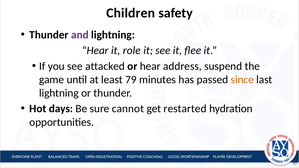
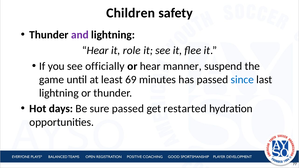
attacked: attacked -> officially (105, 66)
address: address -> manner (182, 66)
79: 79 -> 69 (131, 80)
since colour: orange -> blue (242, 80)
sure cannot: cannot -> passed (128, 109)
